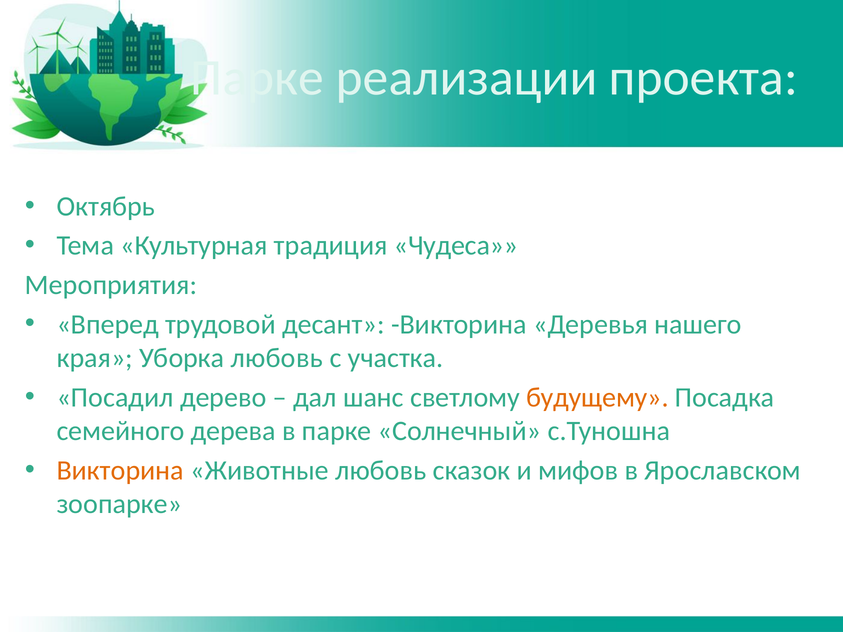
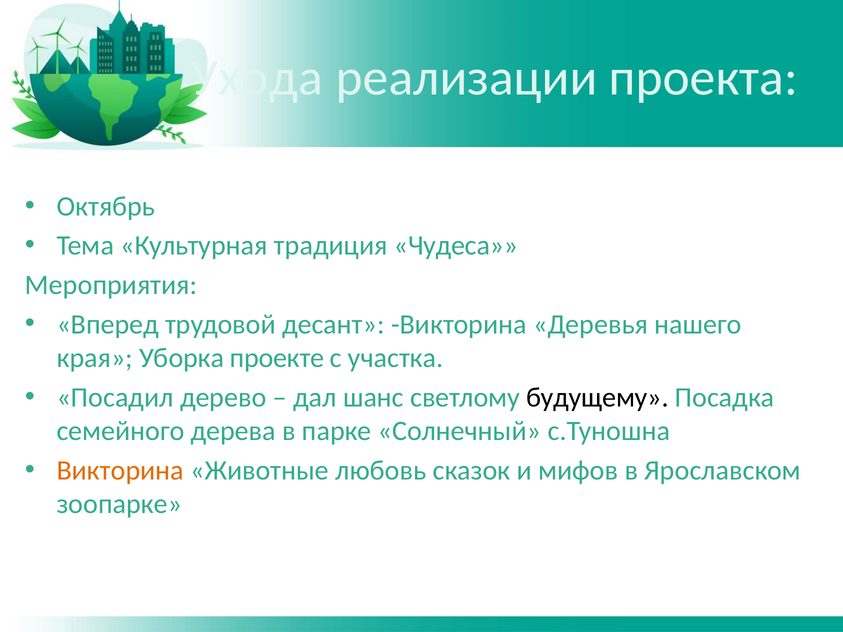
Парке: Парке -> Ухода (257, 78)
Уборка любовь: любовь -> проекте (277, 358)
будущему colour: orange -> black (597, 397)
